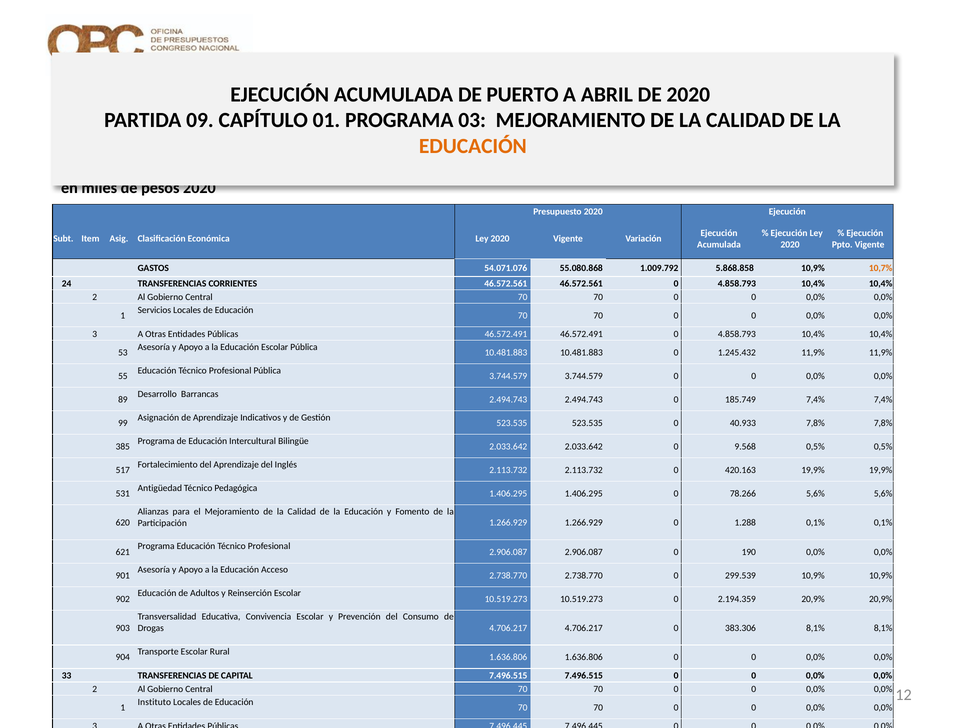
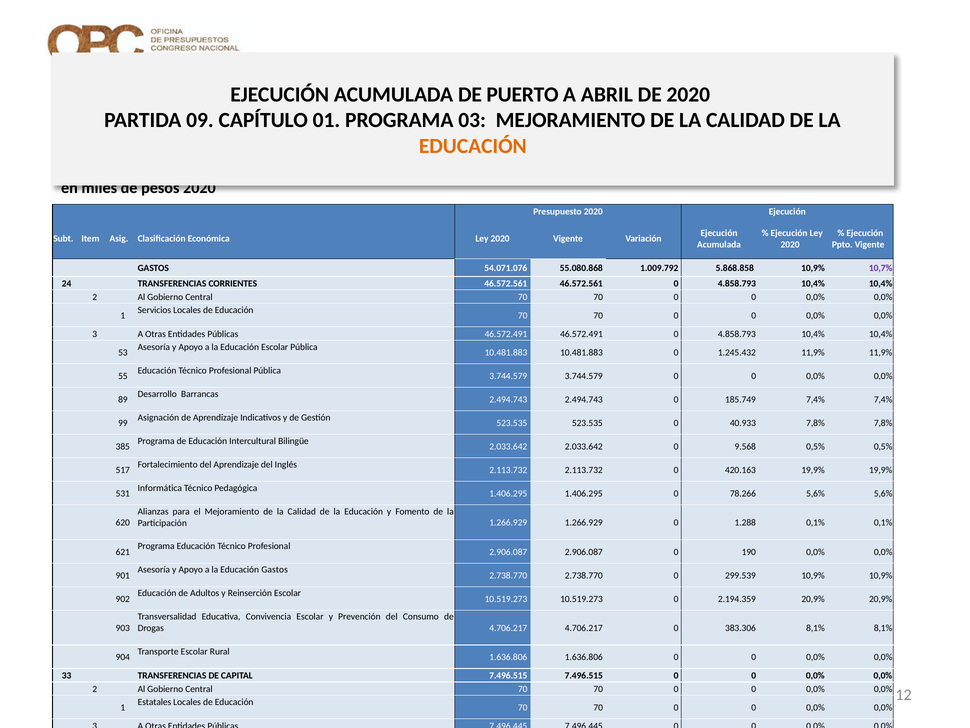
10,7% colour: orange -> purple (881, 268)
Antigüedad: Antigüedad -> Informática (160, 488)
Educación Acceso: Acceso -> Gastos (275, 569)
Instituto: Instituto -> Estatales (154, 702)
